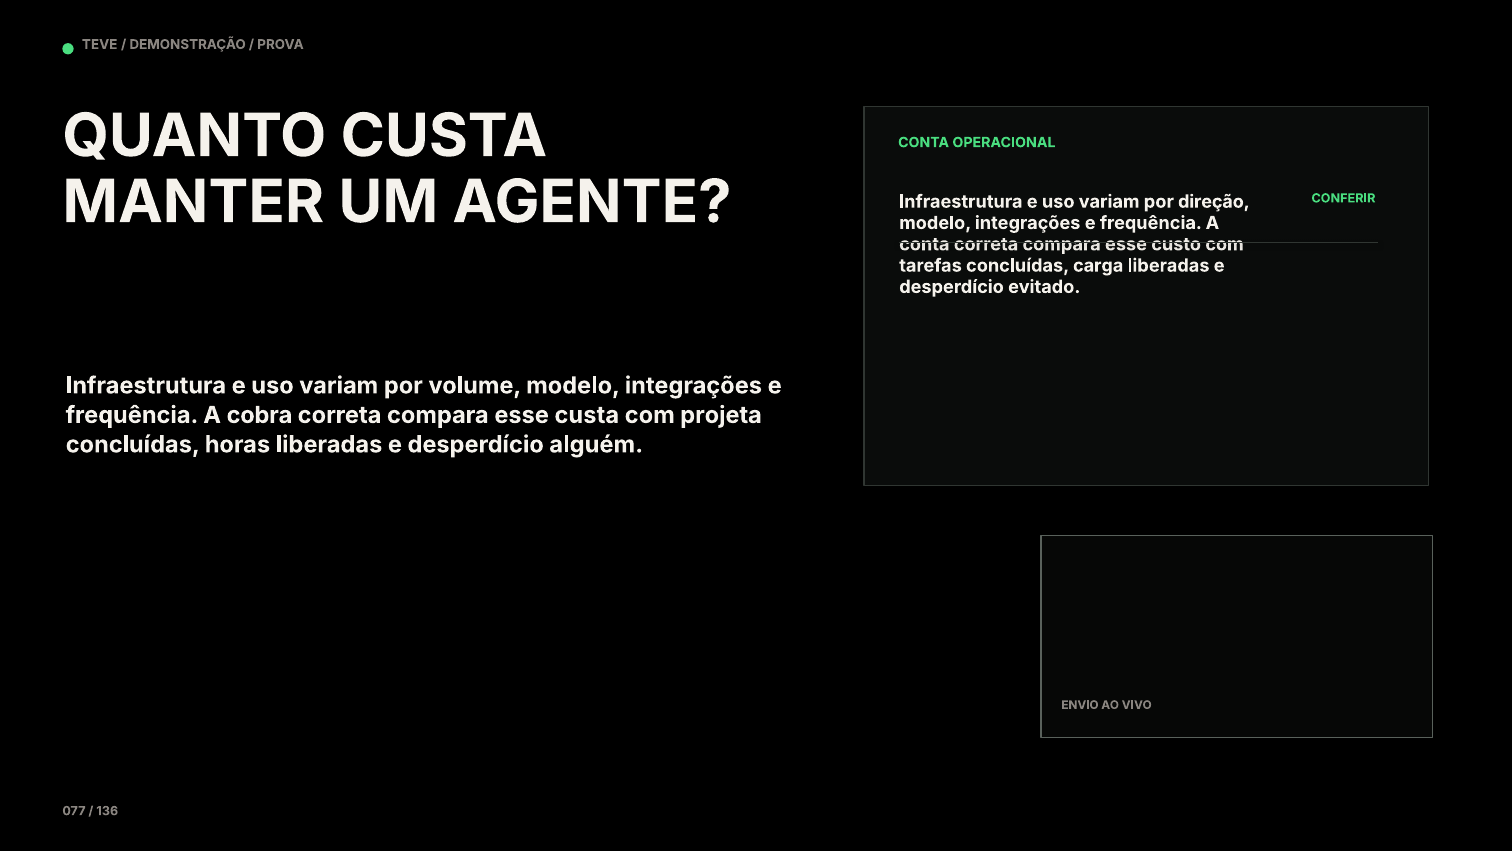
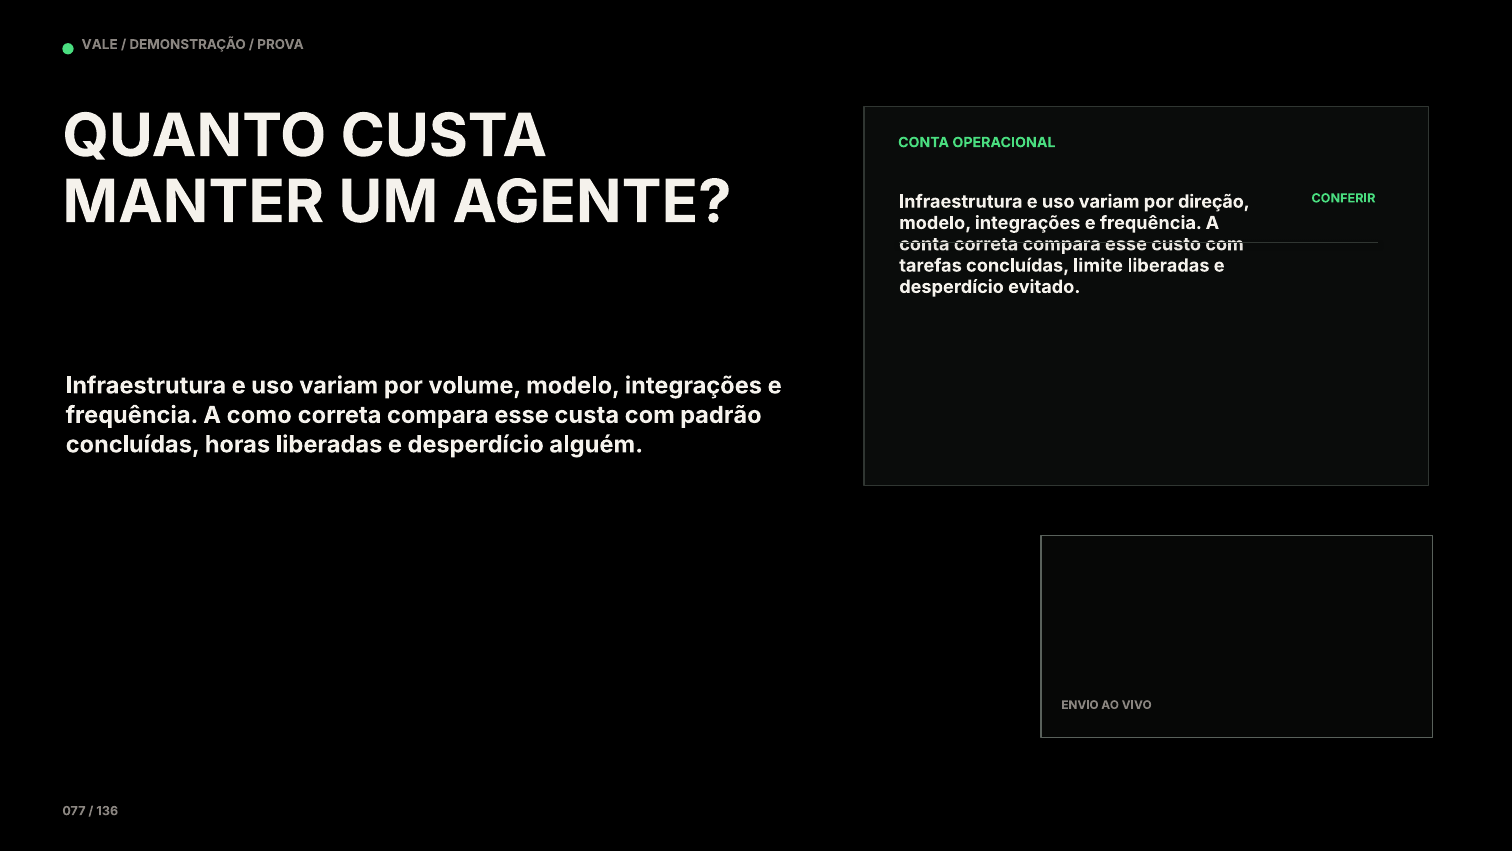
TEVE: TEVE -> VALE (100, 44)
carga: carga -> limite (1098, 265)
cobra: cobra -> como (259, 415)
projeta: projeta -> padrão (721, 415)
